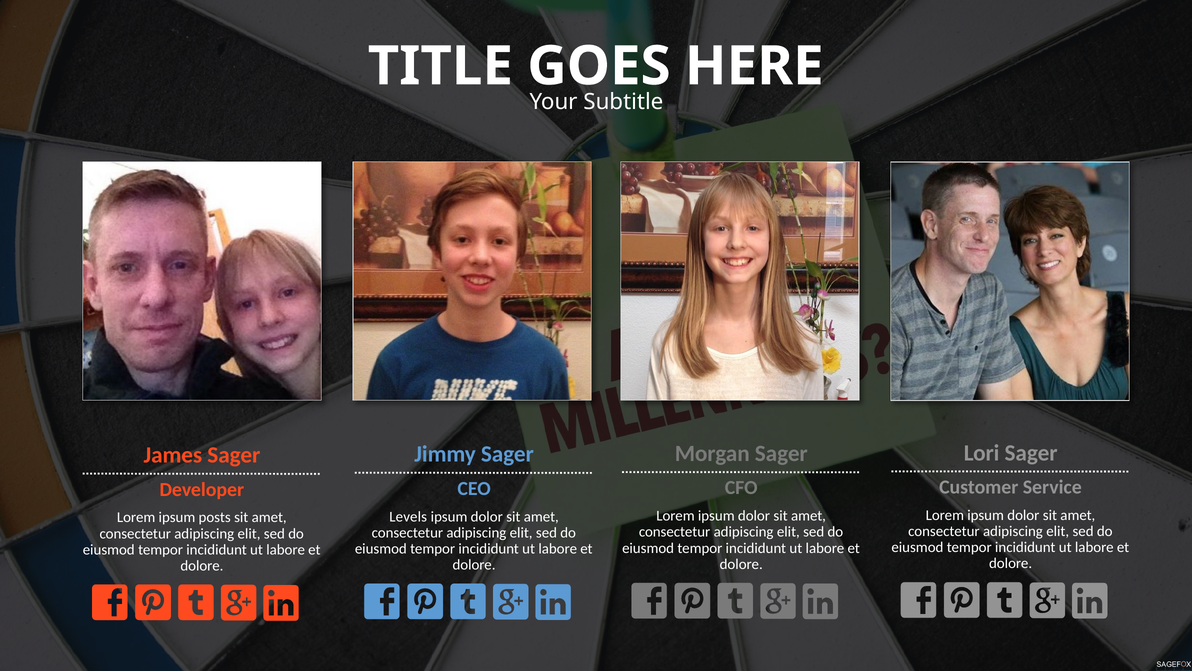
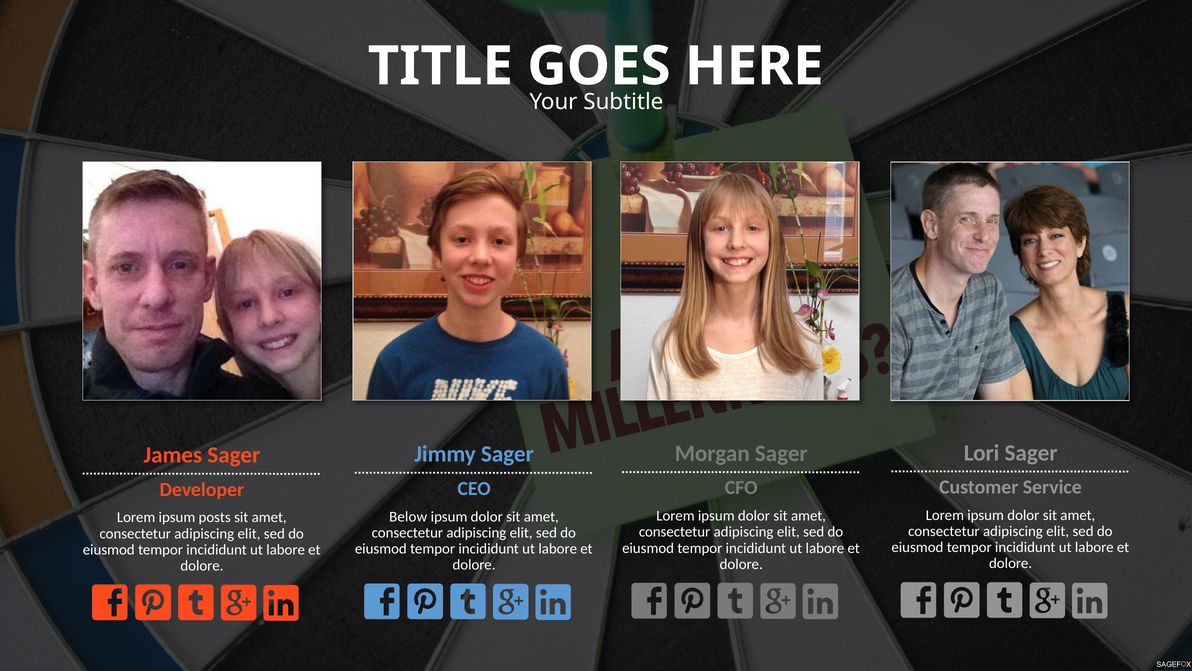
Levels: Levels -> Below (408, 516)
